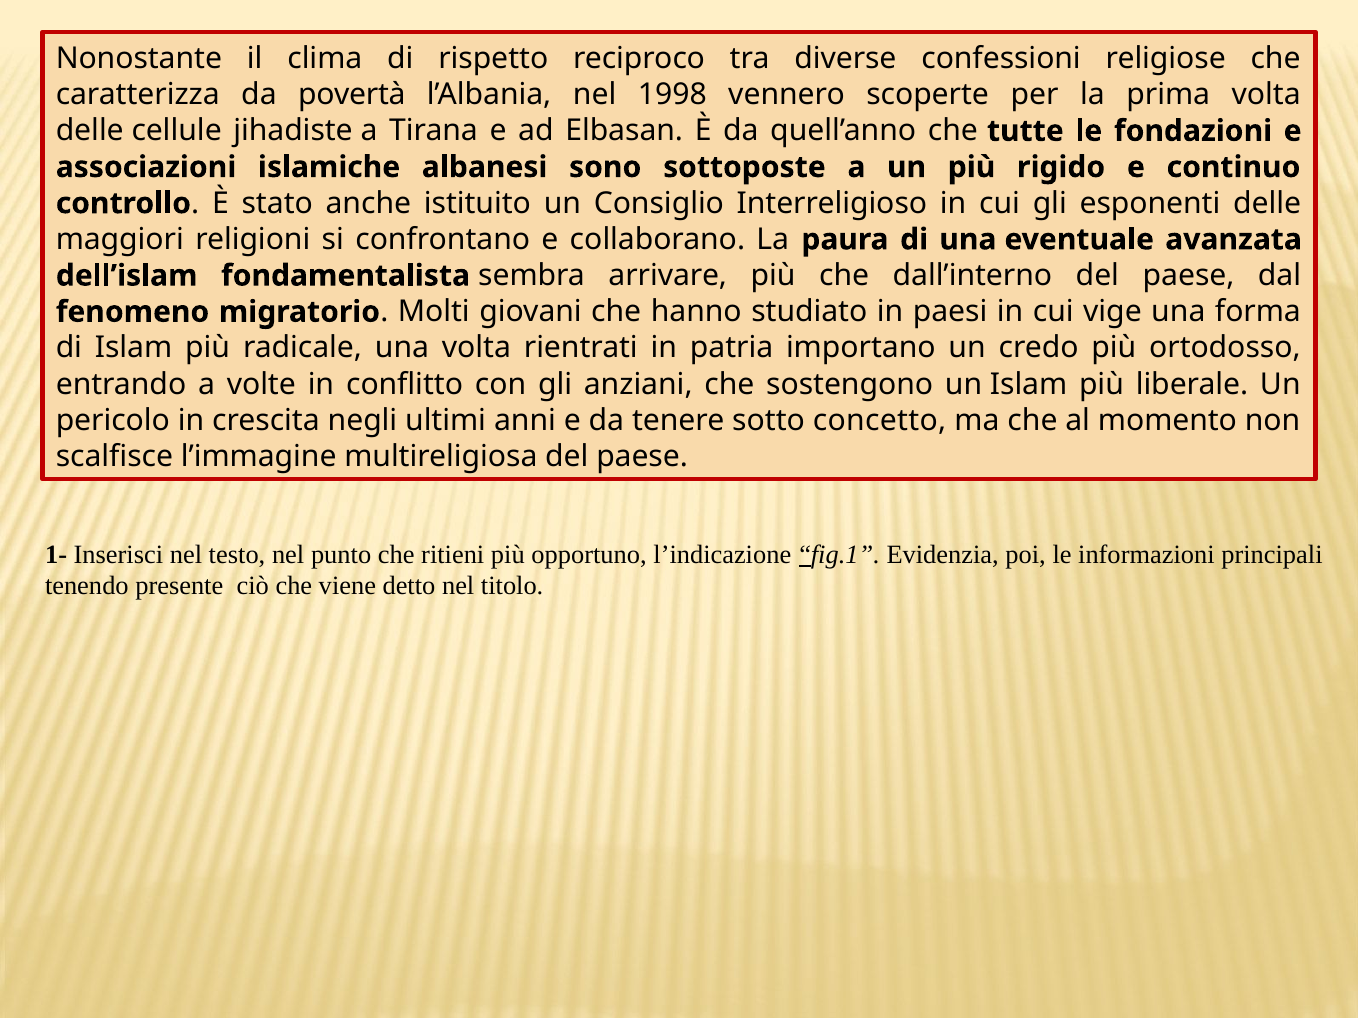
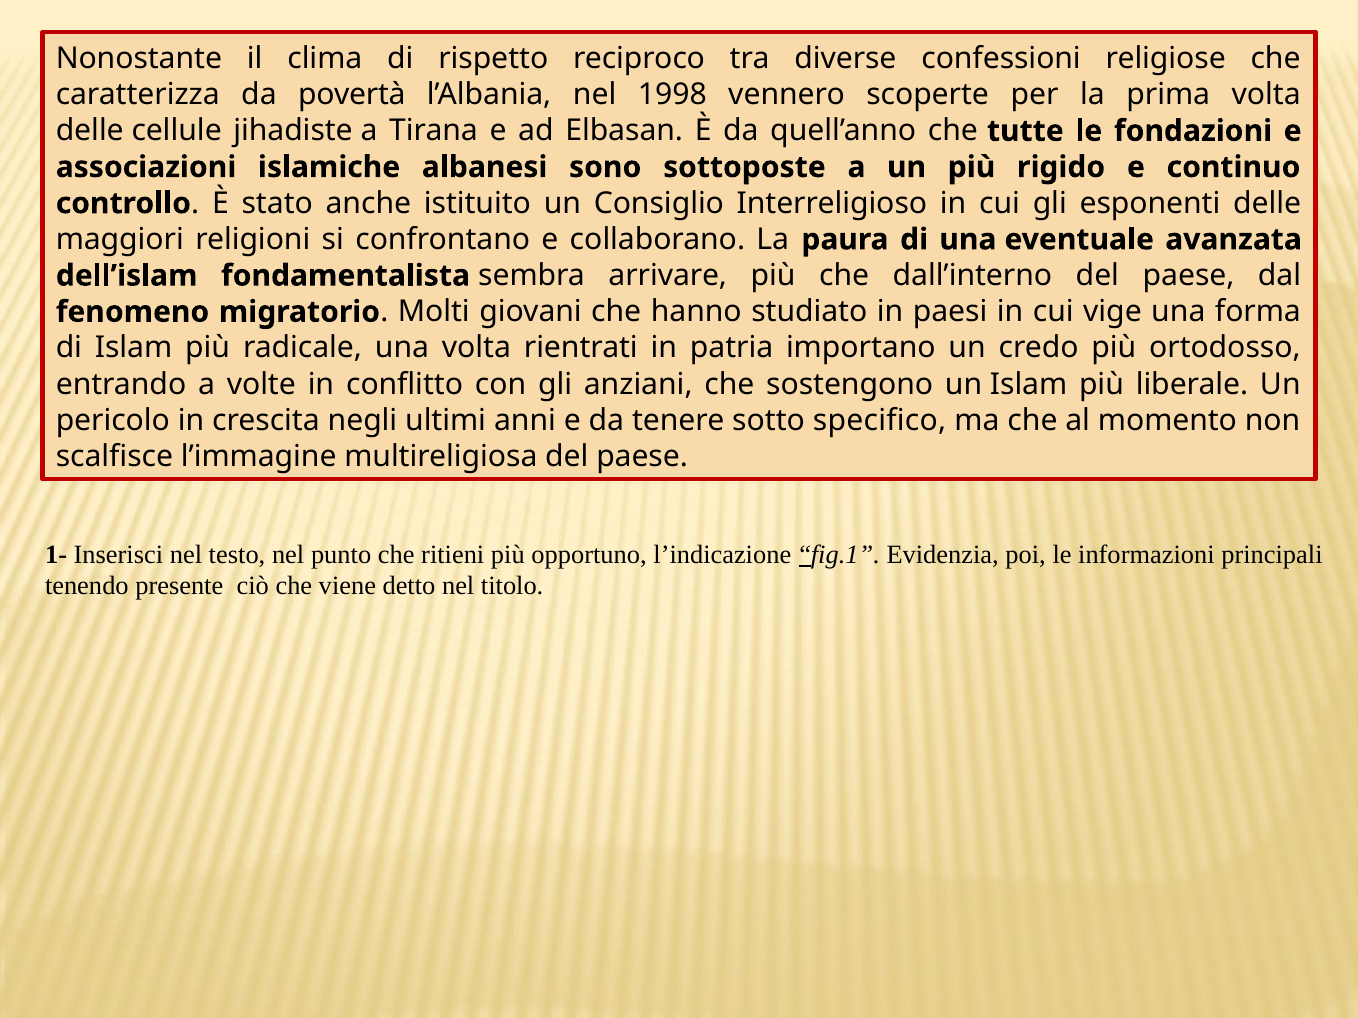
concetto: concetto -> specifico (880, 421)
